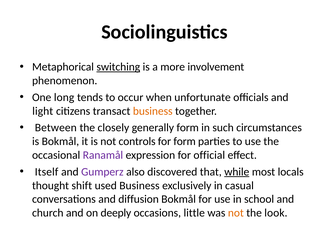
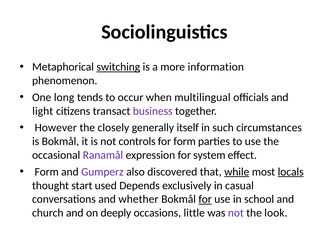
involvement: involvement -> information (216, 67)
unfortunate: unfortunate -> multilingual (202, 97)
business colour: orange -> purple (153, 111)
Between: Between -> However (56, 128)
generally form: form -> itself (188, 128)
official: official -> system (209, 155)
Itself: Itself -> Form (47, 172)
locals underline: none -> present (291, 172)
shift: shift -> start (82, 185)
used Business: Business -> Depends (140, 185)
diffusion: diffusion -> whether (138, 199)
for underline: none -> present (205, 199)
not colour: orange -> purple (236, 213)
